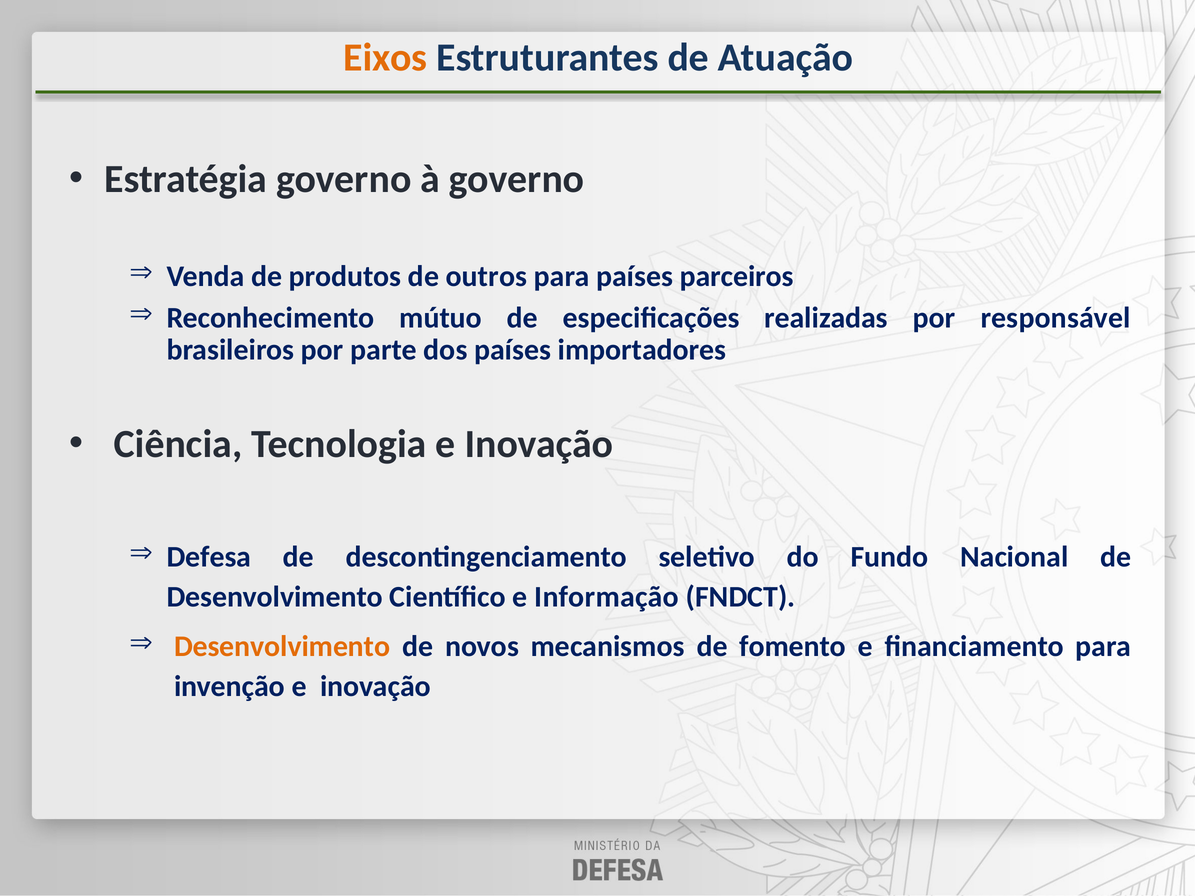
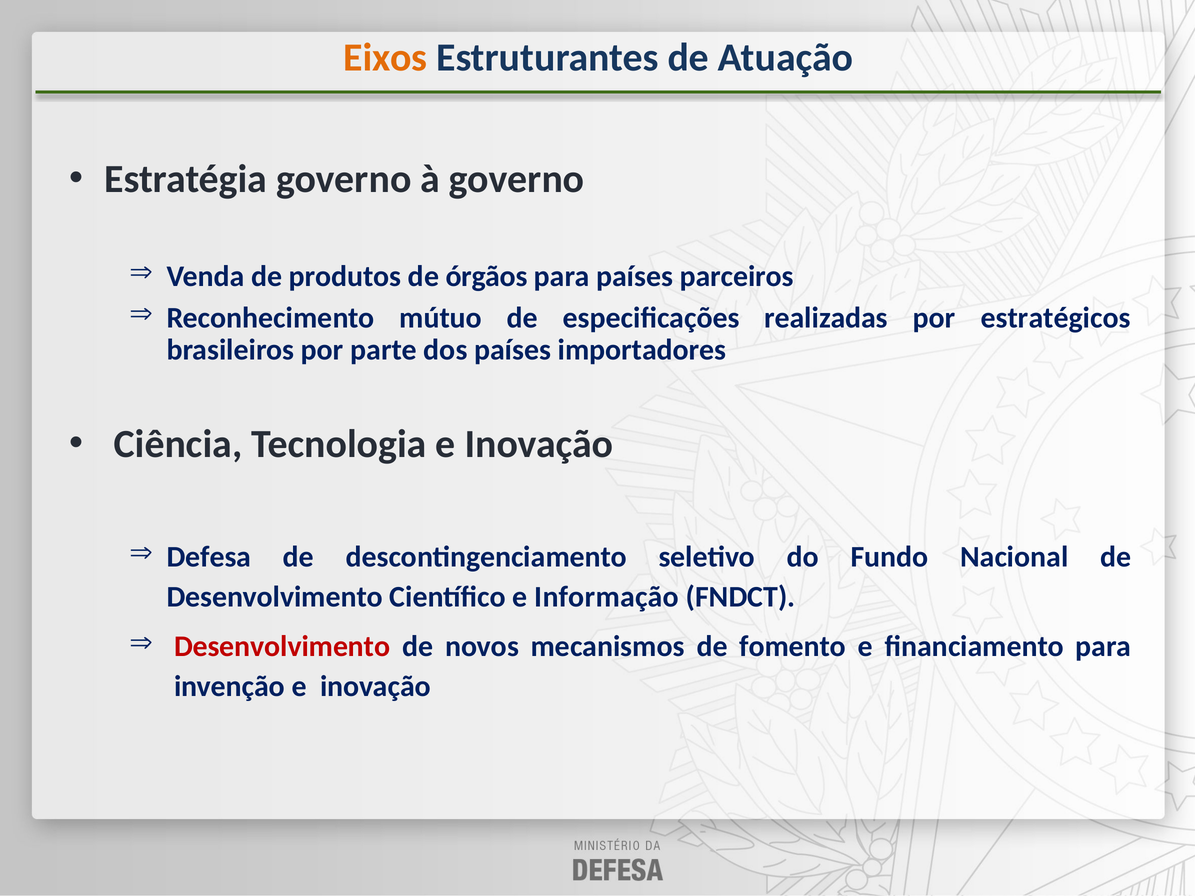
outros: outros -> órgãos (487, 276)
responsável: responsável -> estratégicos (1056, 318)
Desenvolvimento colour: orange -> red (282, 647)
